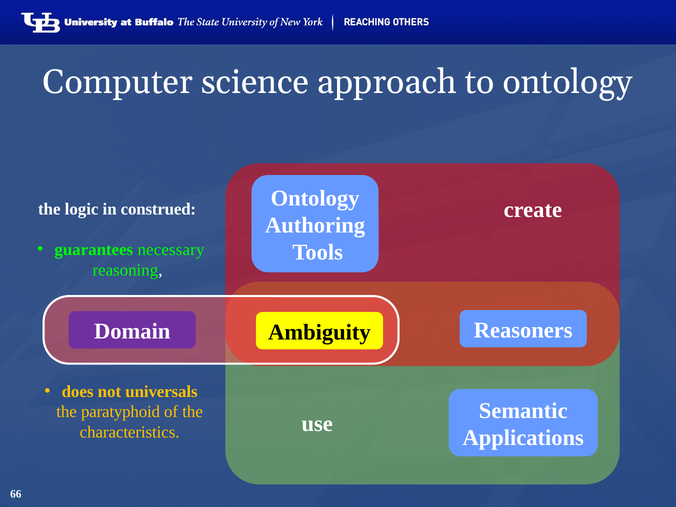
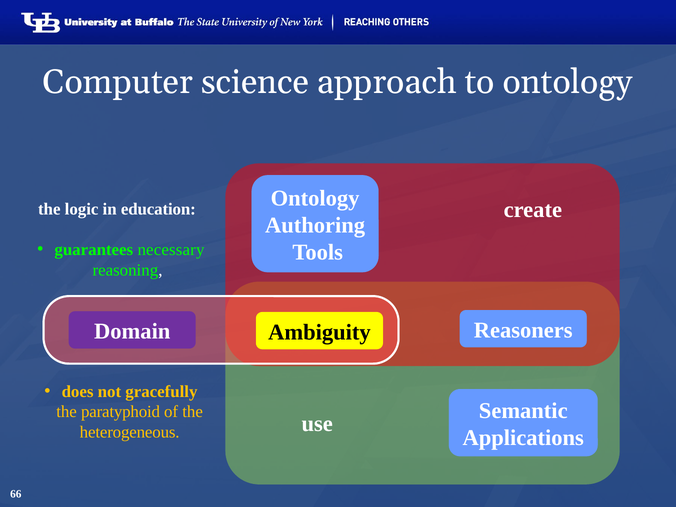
construed: construed -> education (158, 209)
universals: universals -> gracefully (161, 392)
characteristics: characteristics -> heterogeneous (130, 432)
